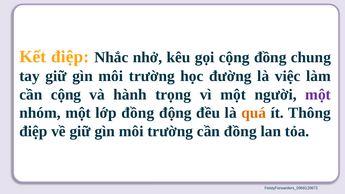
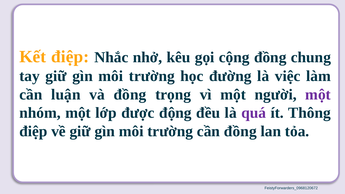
cần cộng: cộng -> luận (66, 95)
và hành: hành -> đồng (130, 95)
lớp đồng: đồng -> được (138, 113)
quá colour: orange -> purple (254, 113)
